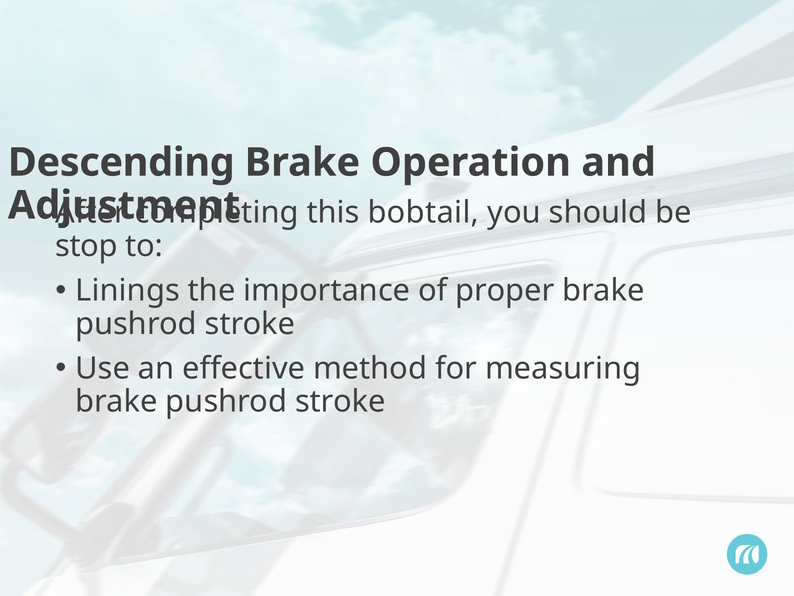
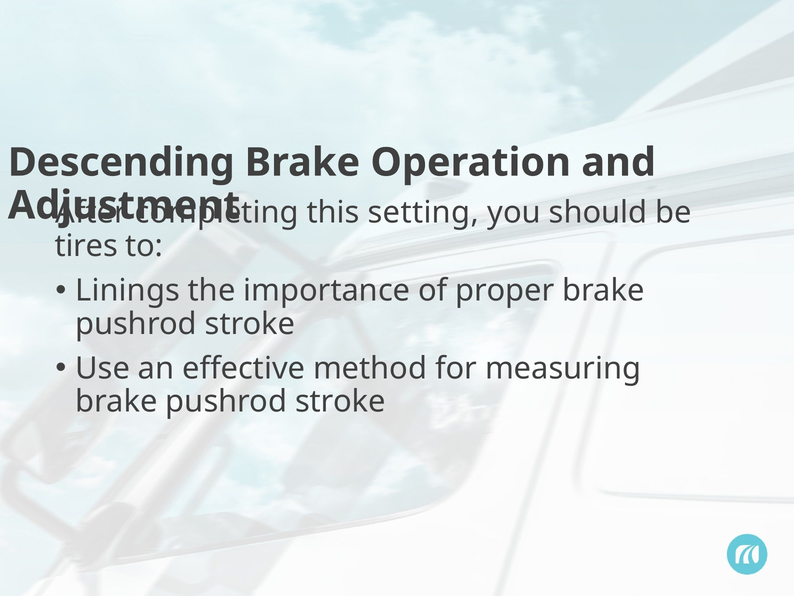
bobtail: bobtail -> setting (423, 213)
stop: stop -> tires (86, 246)
